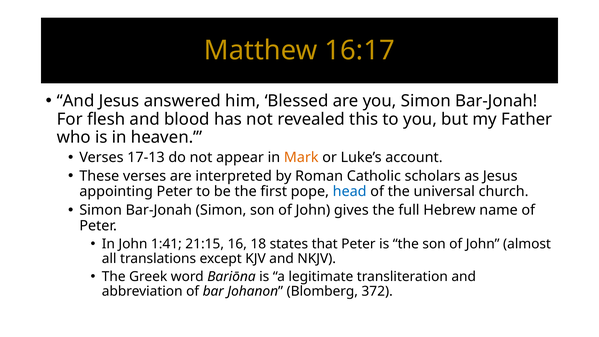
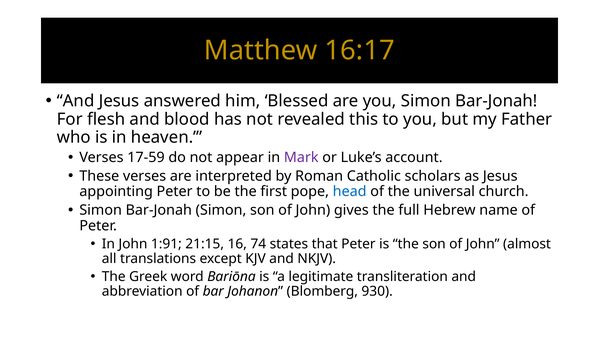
17-13: 17-13 -> 17-59 (146, 157)
Mark colour: orange -> purple (301, 157)
1:41: 1:41 -> 1:91 (166, 244)
18: 18 -> 74 (258, 244)
372: 372 -> 930 (377, 291)
